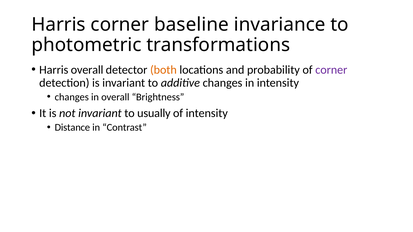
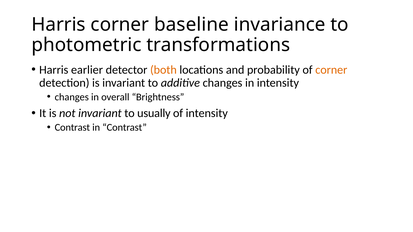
Harris overall: overall -> earlier (87, 70)
corner colour: purple -> orange (331, 70)
Distance: Distance -> Contrast (72, 128)
